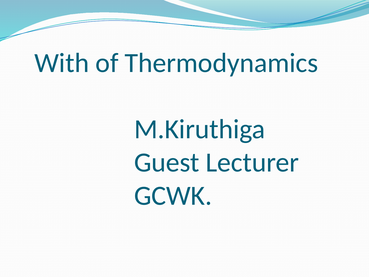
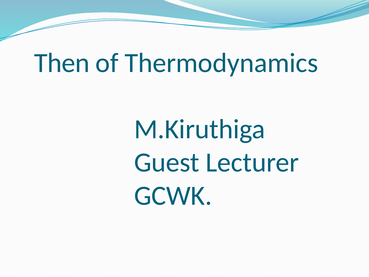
With: With -> Then (62, 63)
